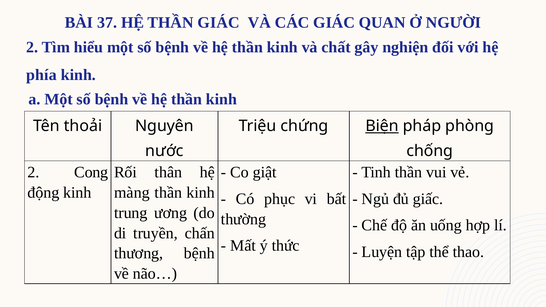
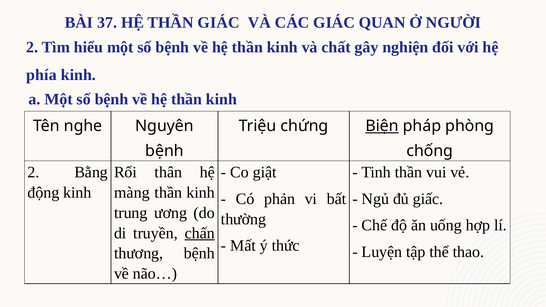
thoải: thoải -> nghe (83, 126)
nước: nước -> bệnh (164, 151)
Cong: Cong -> Bằng (91, 172)
phục: phục -> phản (280, 199)
chấn underline: none -> present (200, 233)
